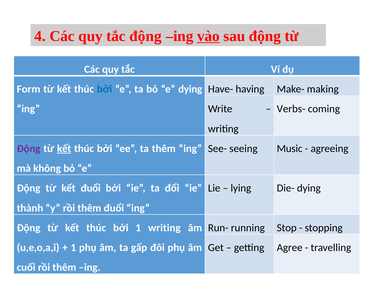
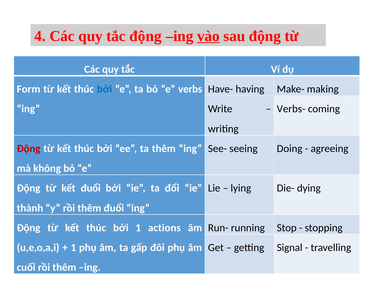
e dying: dying -> verbs (190, 89)
Động colour: purple -> red (29, 149)
kết underline: present -> none (64, 149)
Music: Music -> Doing (290, 149)
1 writing: writing -> actions (164, 228)
Agree: Agree -> Signal (290, 248)
